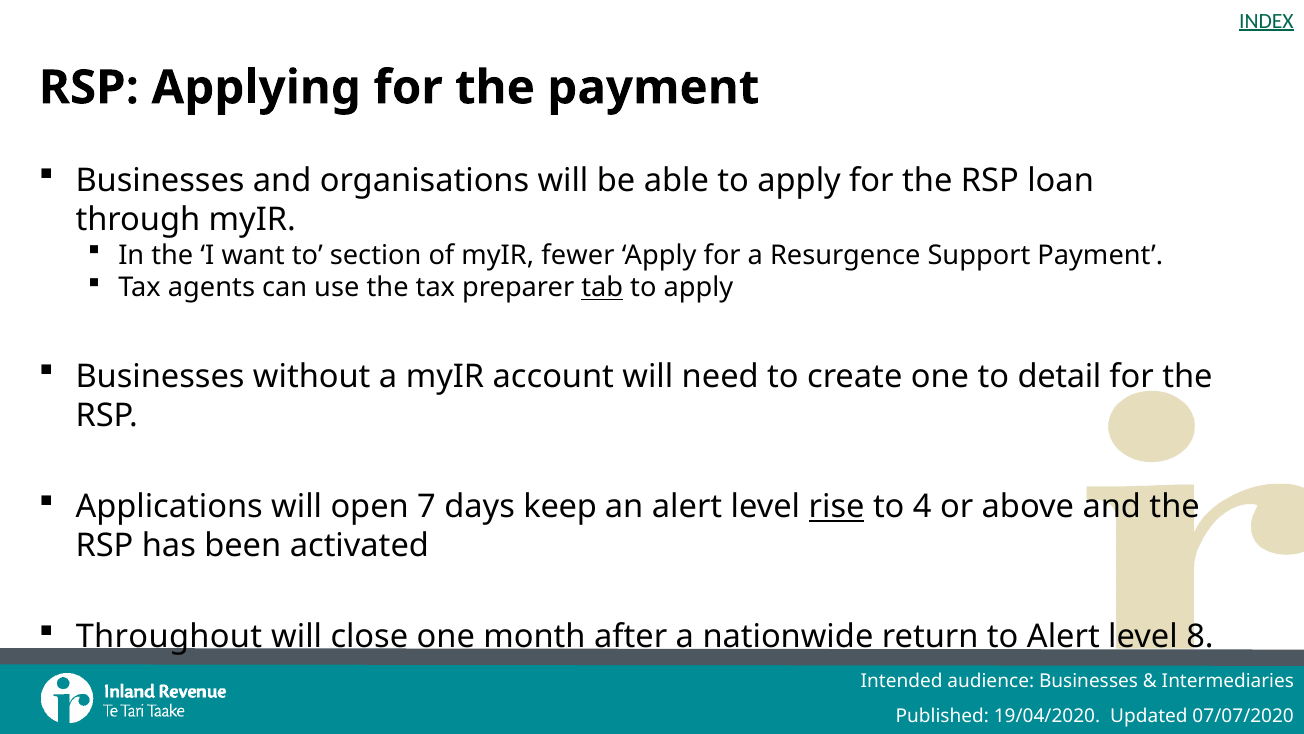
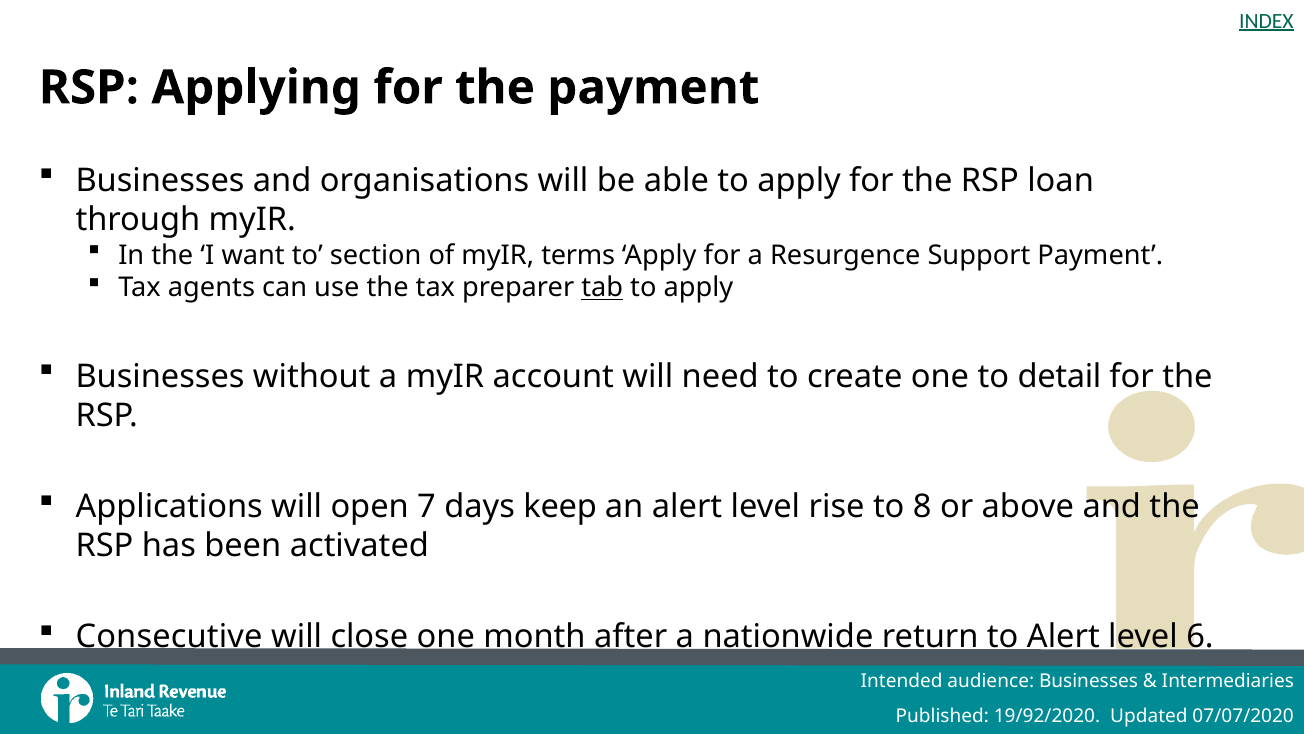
fewer: fewer -> terms (578, 255)
rise underline: present -> none (837, 506)
4: 4 -> 8 (922, 506)
Throughout: Throughout -> Consecutive (169, 637)
8: 8 -> 6 (1200, 637)
19/04/2020: 19/04/2020 -> 19/92/2020 (1047, 716)
